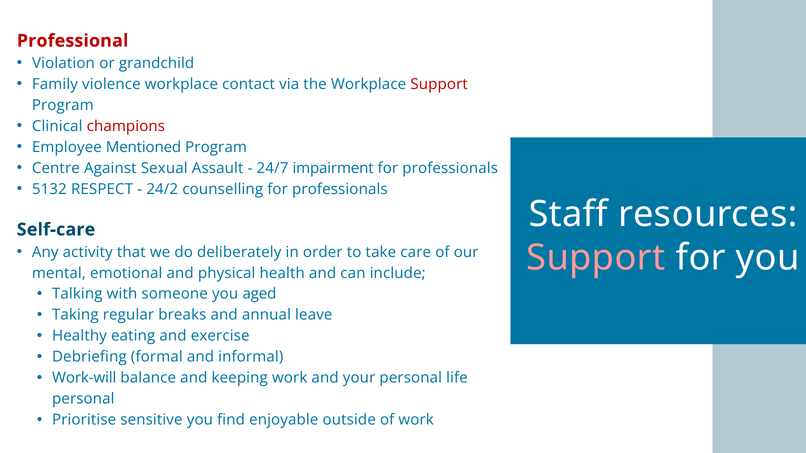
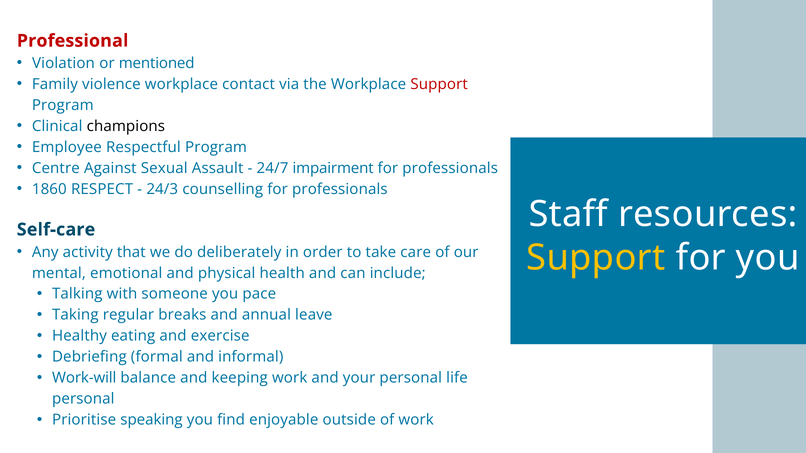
grandchild: grandchild -> mentioned (157, 63)
champions colour: red -> black (126, 126)
Mentioned: Mentioned -> Respectful (143, 147)
5132: 5132 -> 1860 (49, 189)
24/2: 24/2 -> 24/3 (162, 189)
Support colour: pink -> yellow (596, 258)
aged: aged -> pace (259, 294)
sensitive: sensitive -> speaking (152, 420)
